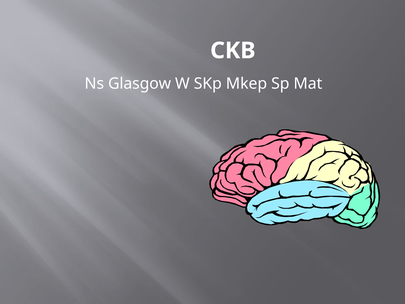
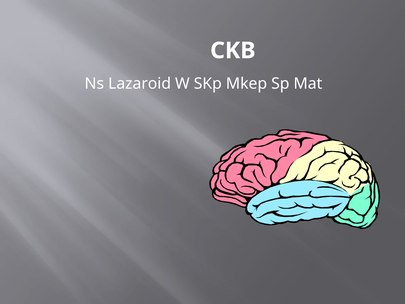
Glasgow: Glasgow -> Lazaroid (140, 83)
